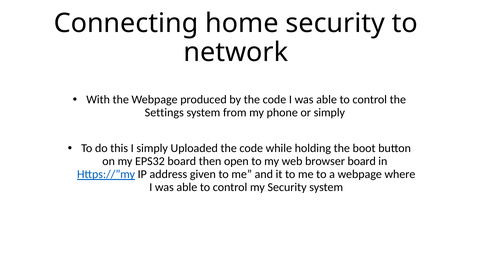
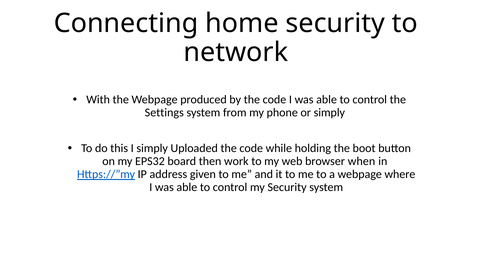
open: open -> work (236, 162)
browser board: board -> when (362, 162)
